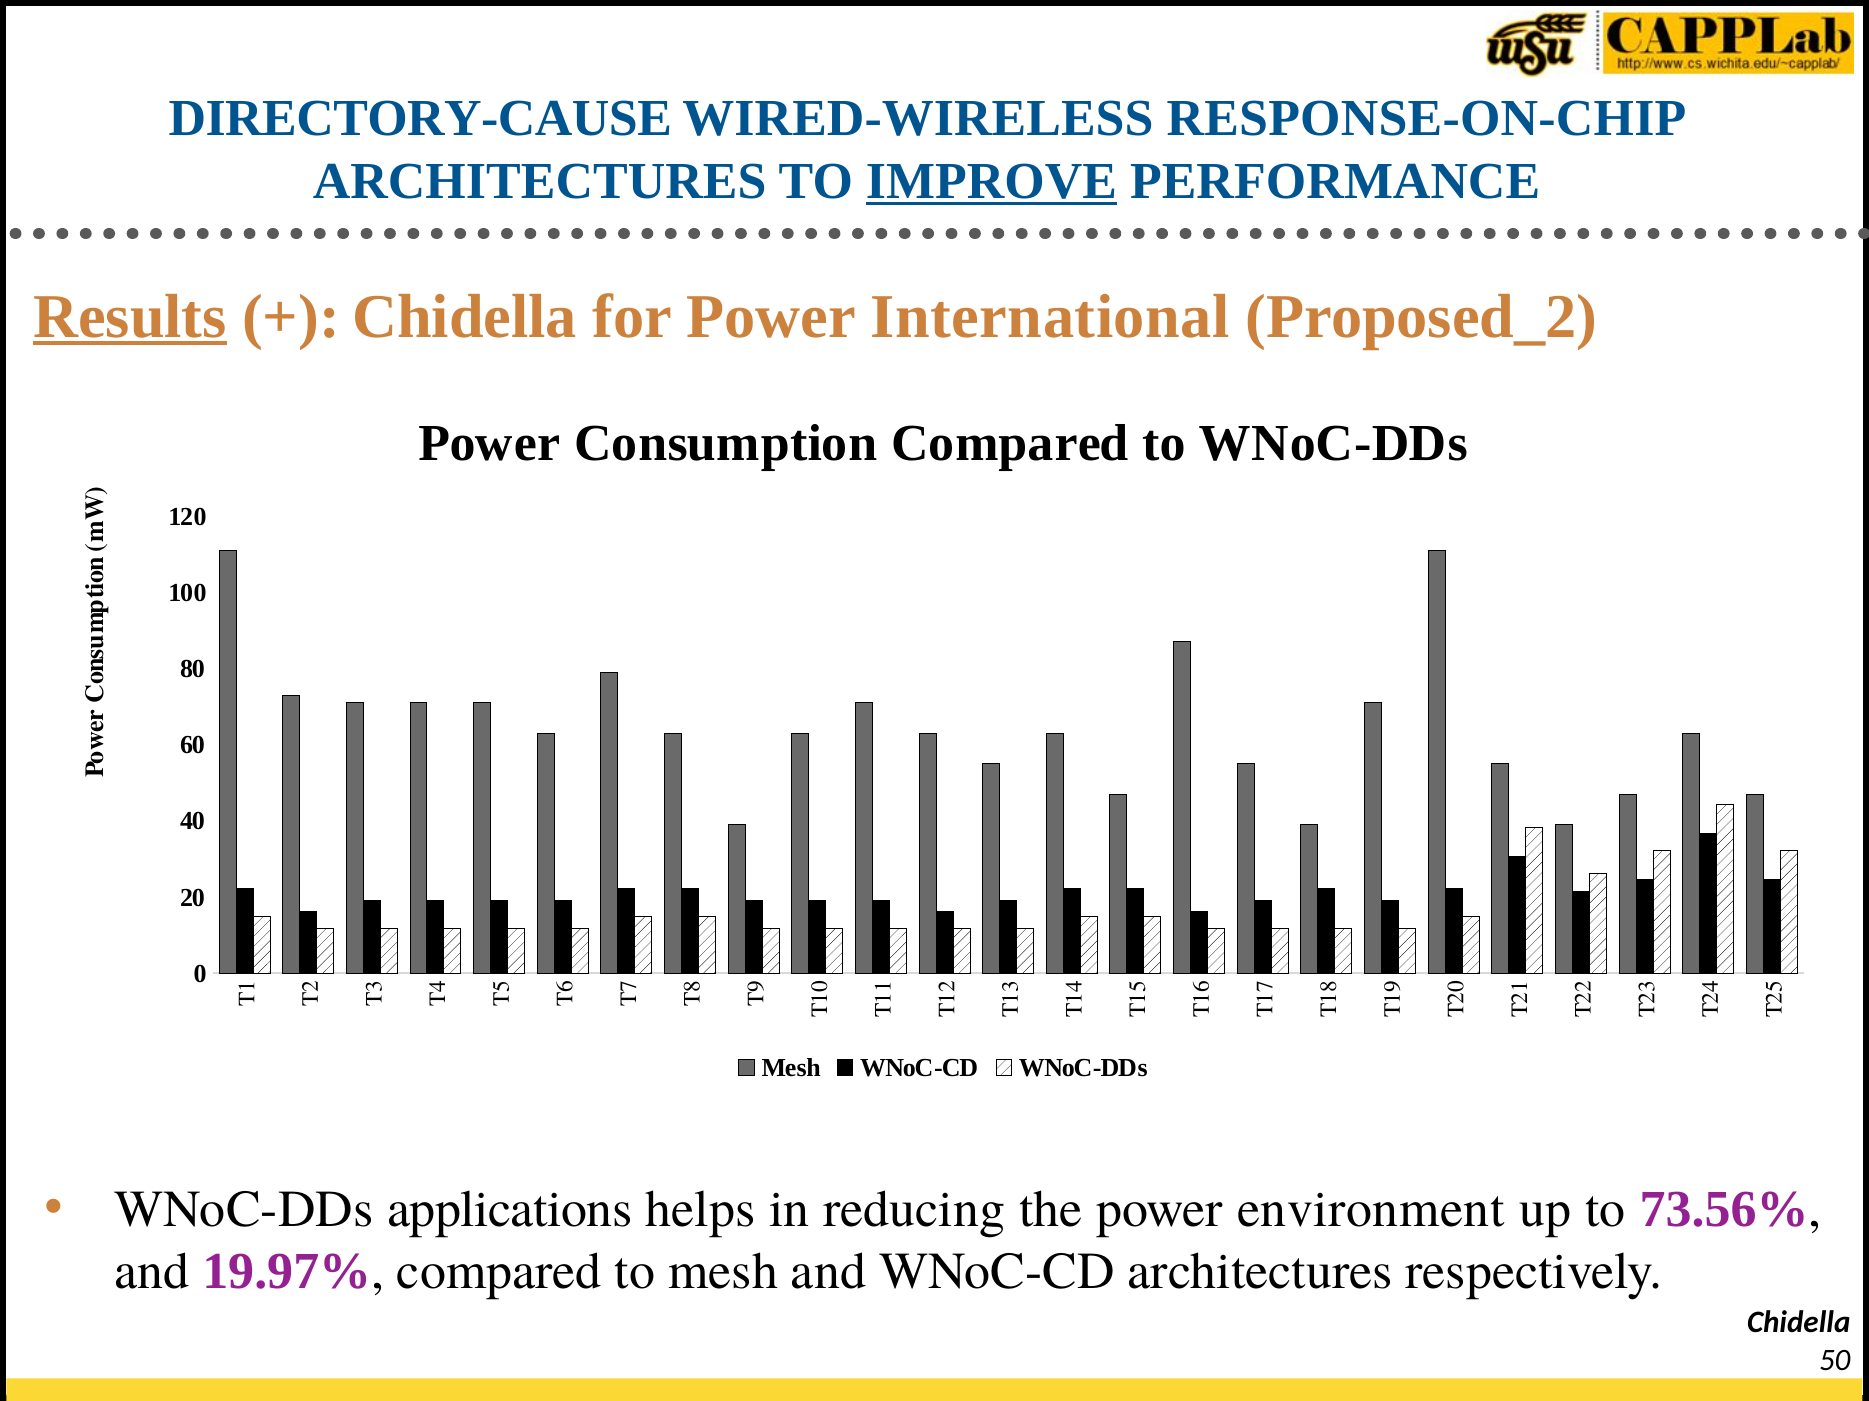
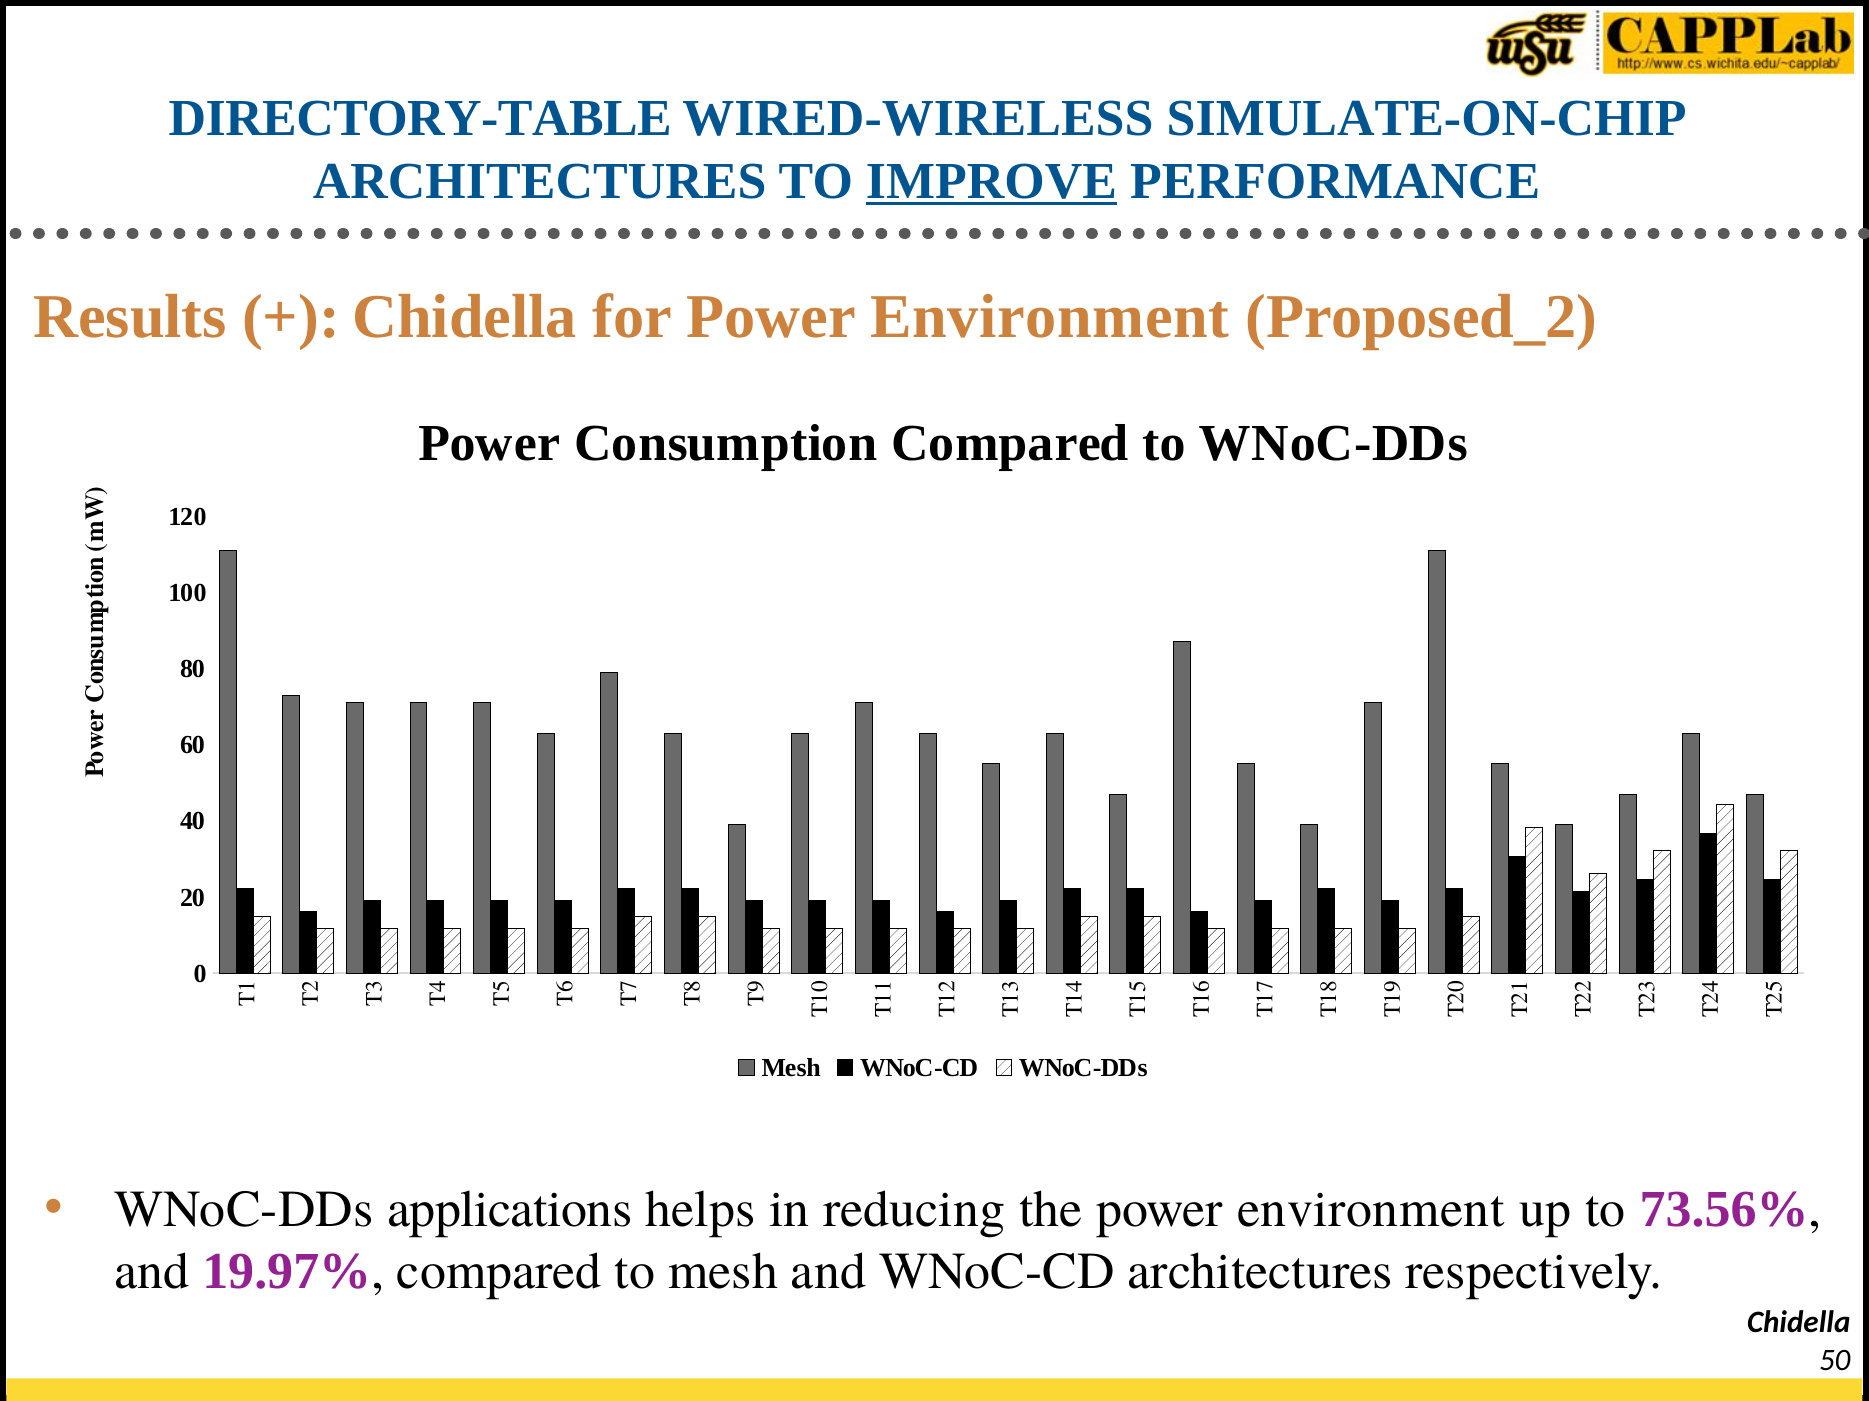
DIRECTORY-CAUSE: DIRECTORY-CAUSE -> DIRECTORY-TABLE (420, 119)
RESPONSE-ON-CHIP: RESPONSE-ON-CHIP -> SIMULATE-ON-CHIP (1427, 119)
Results underline: present -> none (130, 317)
for Power International: International -> Environment (1050, 317)
